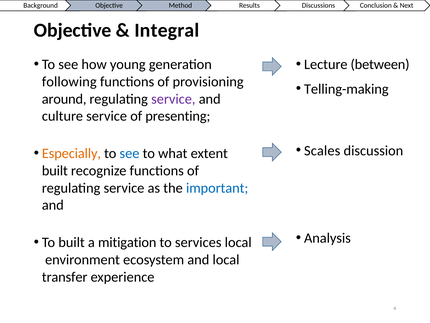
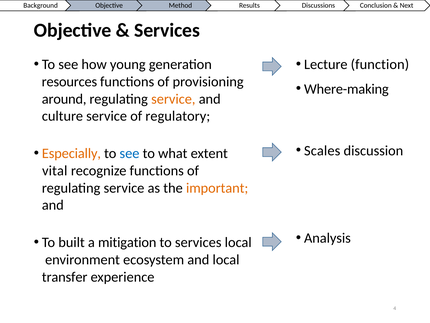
Integral: Integral -> Services (167, 30)
between: between -> function (380, 64)
following: following -> resources (69, 82)
Telling-making: Telling-making -> Where-making (346, 89)
service colour: purple -> orange (173, 99)
presenting: presenting -> regulatory (178, 116)
built: built -> vital (55, 171)
important colour: blue -> orange (217, 188)
